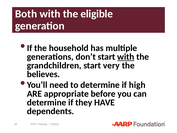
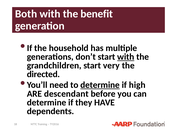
eligible: eligible -> benefit (97, 14)
believes: believes -> directed (43, 74)
determine underline: none -> present (100, 85)
appropriate: appropriate -> descendant (66, 94)
